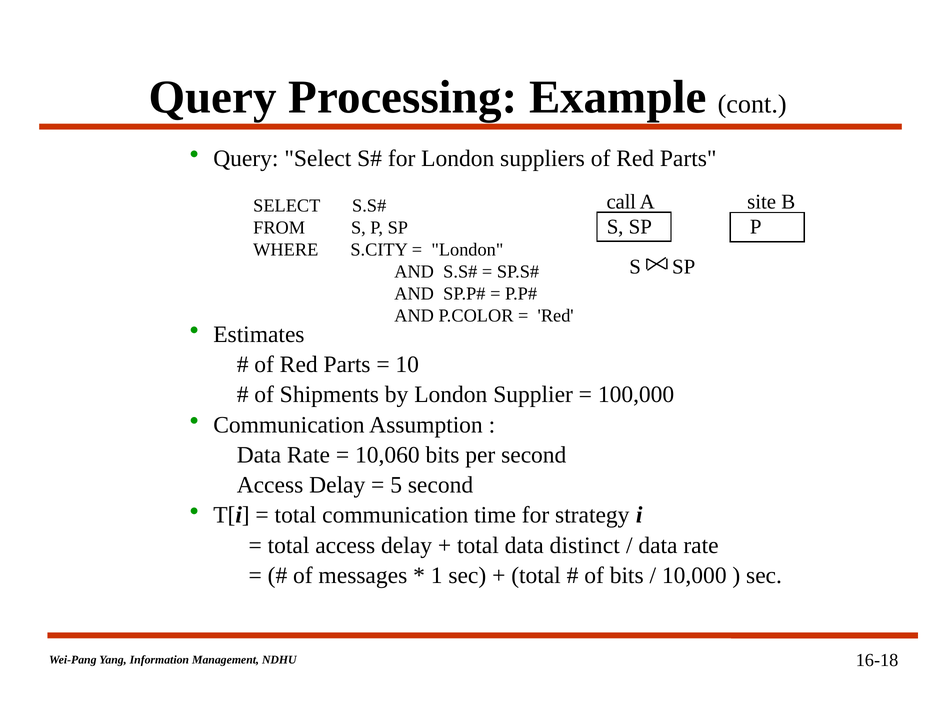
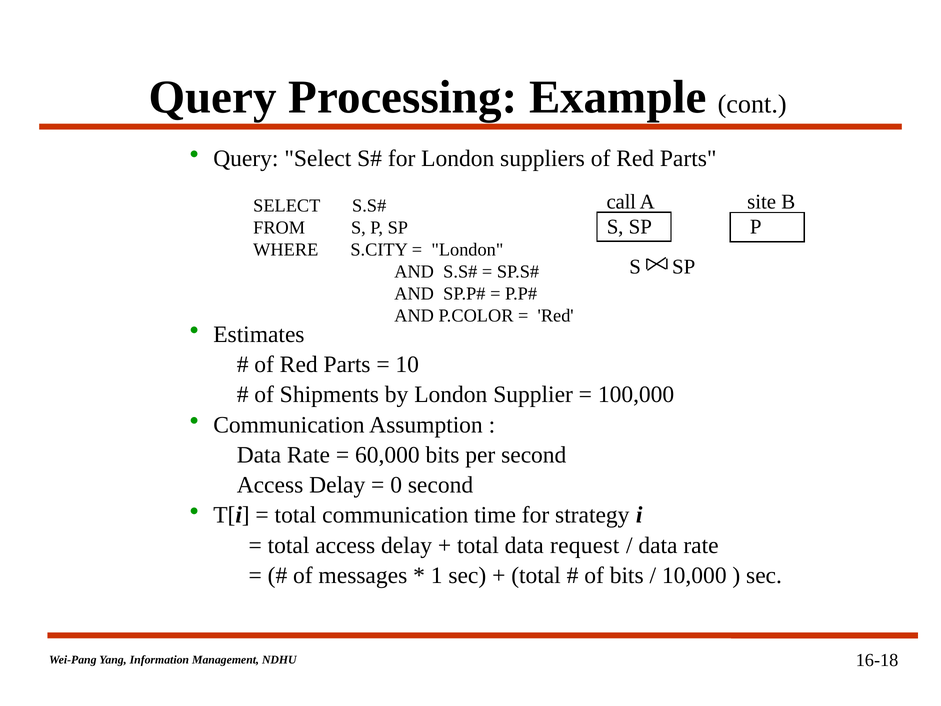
10,060: 10,060 -> 60,000 (387, 455)
5: 5 -> 0 (396, 485)
distinct: distinct -> request (585, 545)
